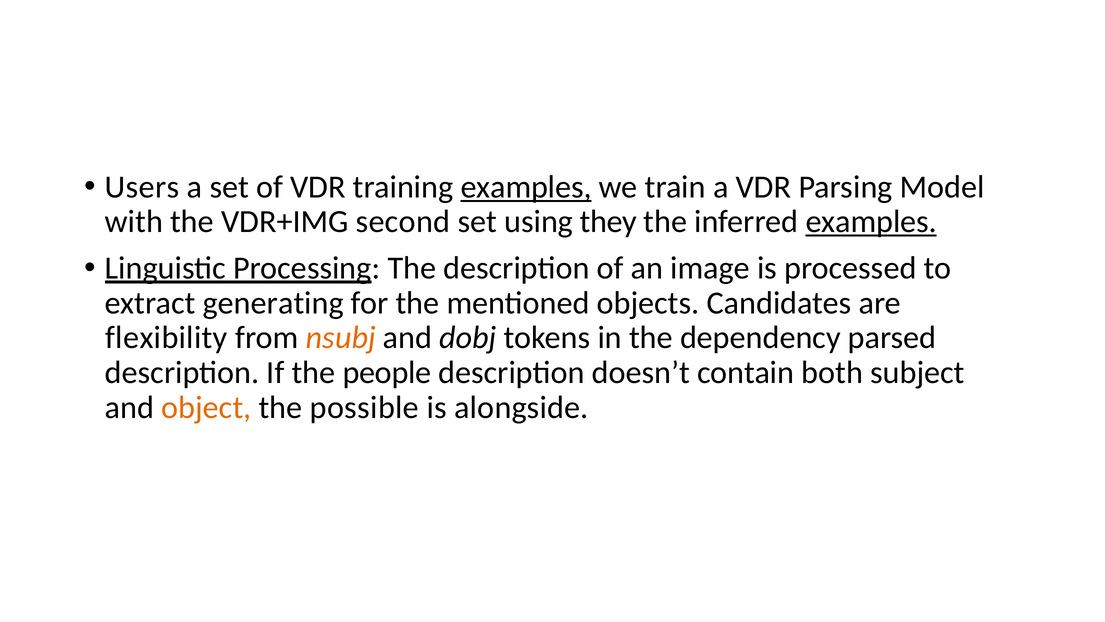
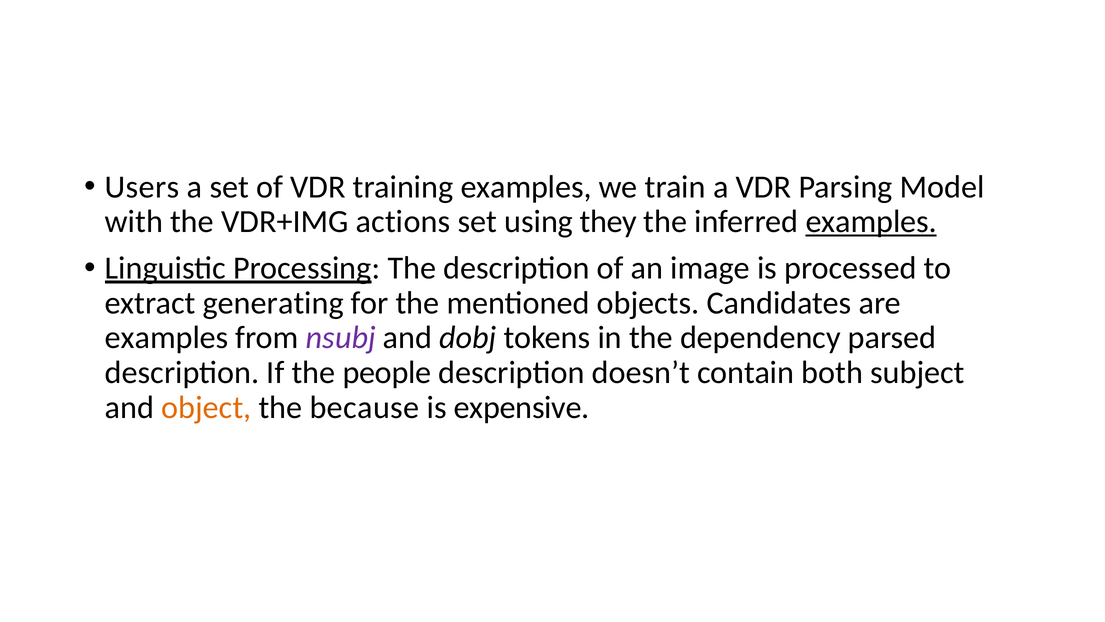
examples underline: present -> none (526, 187)
second: second -> actions (403, 222)
flexibility: flexibility -> examples (167, 338)
nsubj colour: orange -> purple (341, 338)
possible: possible -> because (364, 407)
alongside: alongside -> expensive (522, 407)
